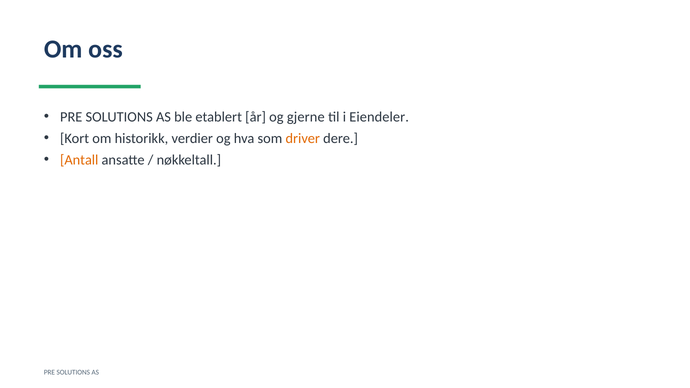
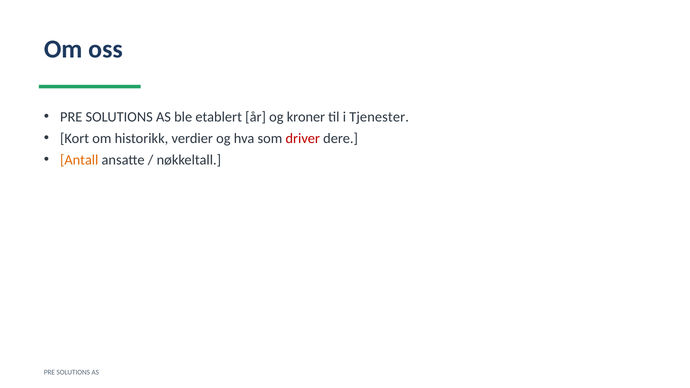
gjerne: gjerne -> kroner (306, 117)
Eiendeler: Eiendeler -> Tjenester (379, 117)
driver colour: orange -> red (303, 138)
